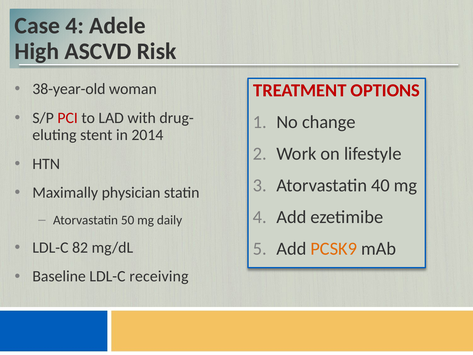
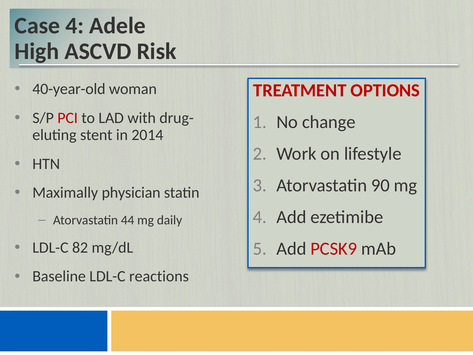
38-year-old: 38-year-old -> 40-year-old (69, 89)
40: 40 -> 90 (380, 185)
50: 50 -> 44 (128, 220)
PCSK9 colour: orange -> red (334, 249)
receiving: receiving -> reactions (159, 276)
